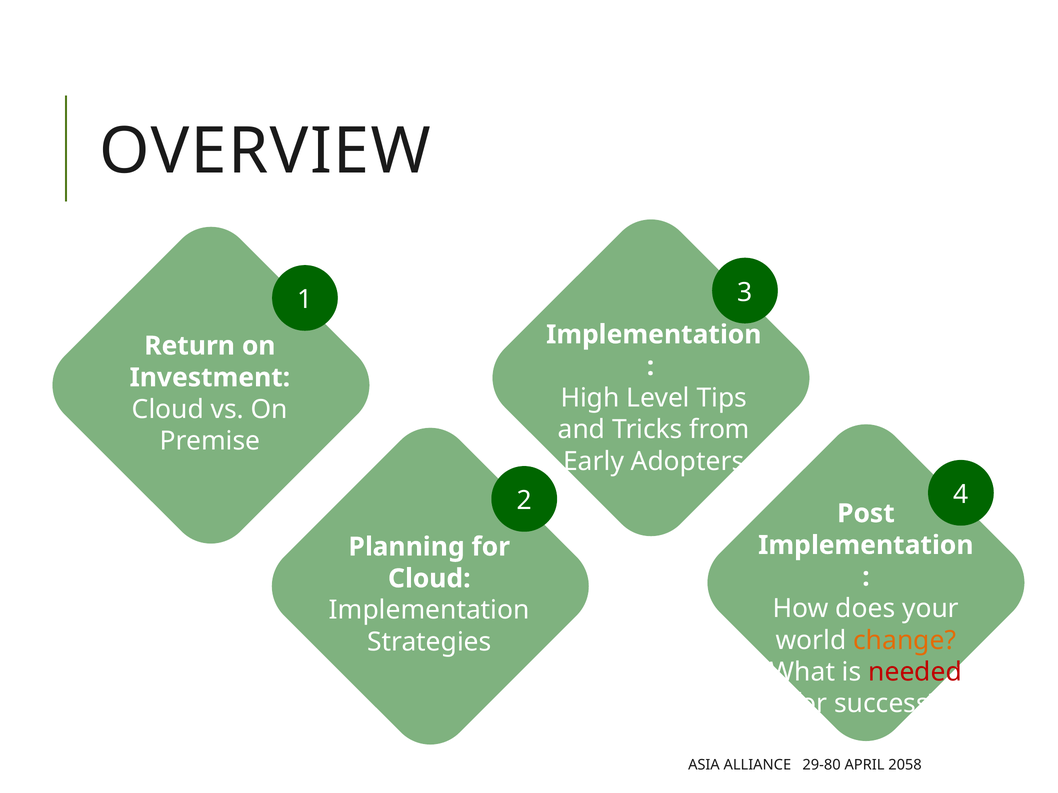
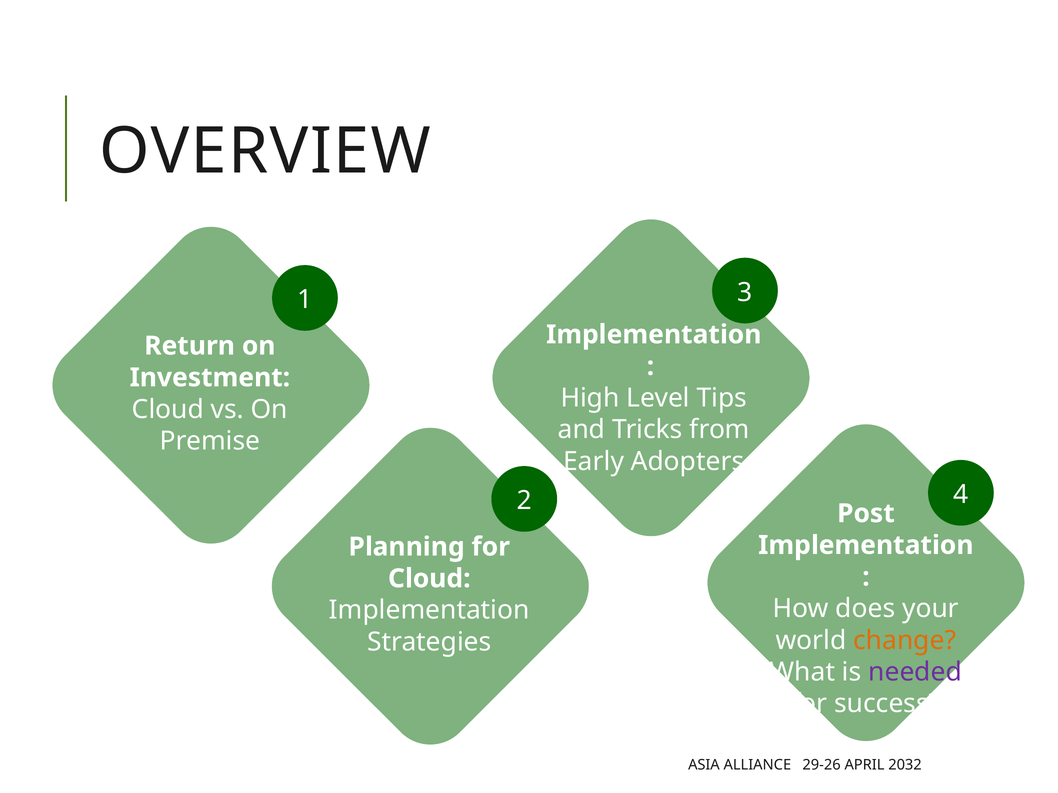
needed colour: red -> purple (915, 672)
29-80: 29-80 -> 29-26 (822, 766)
2058: 2058 -> 2032 (905, 766)
